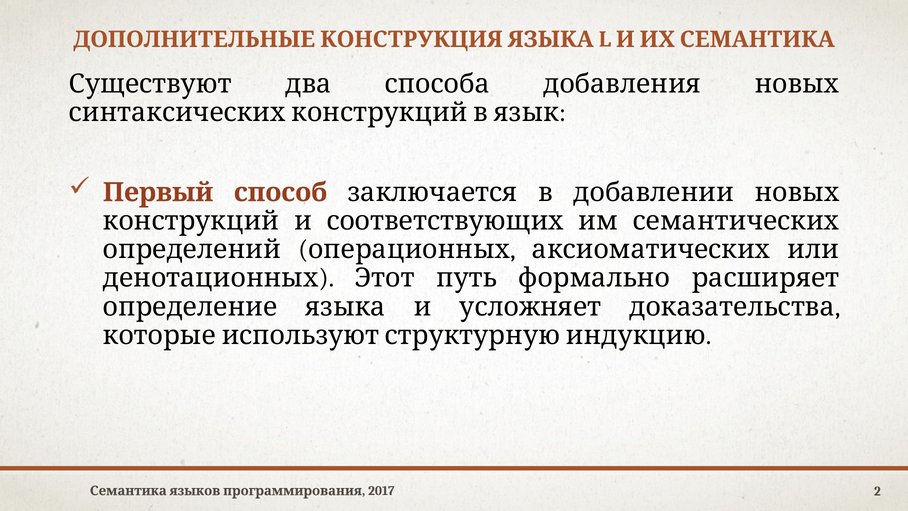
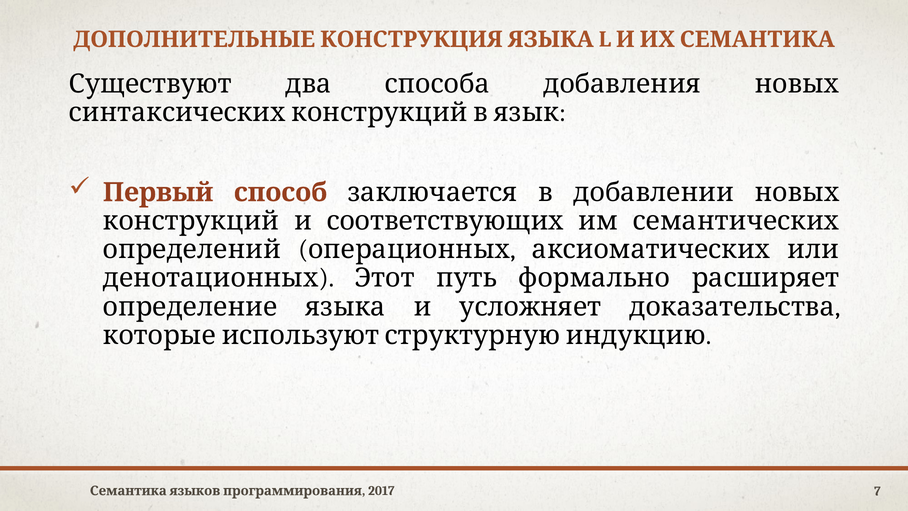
2: 2 -> 7 (877, 491)
